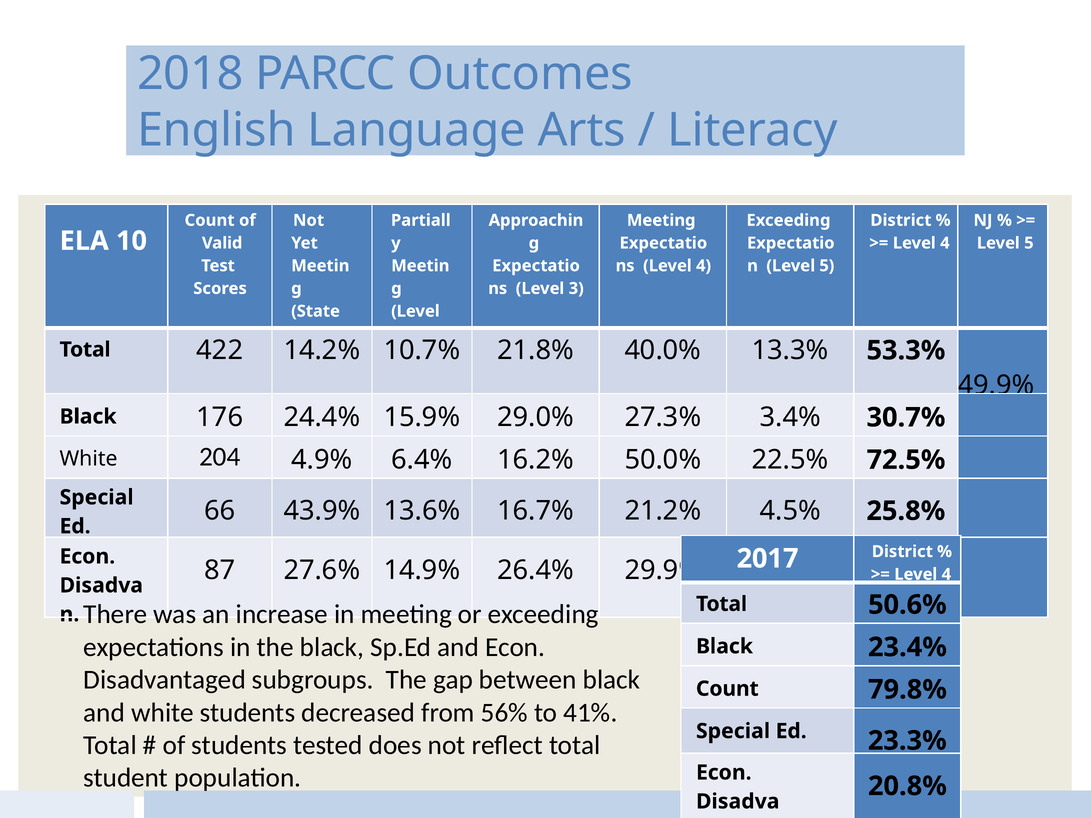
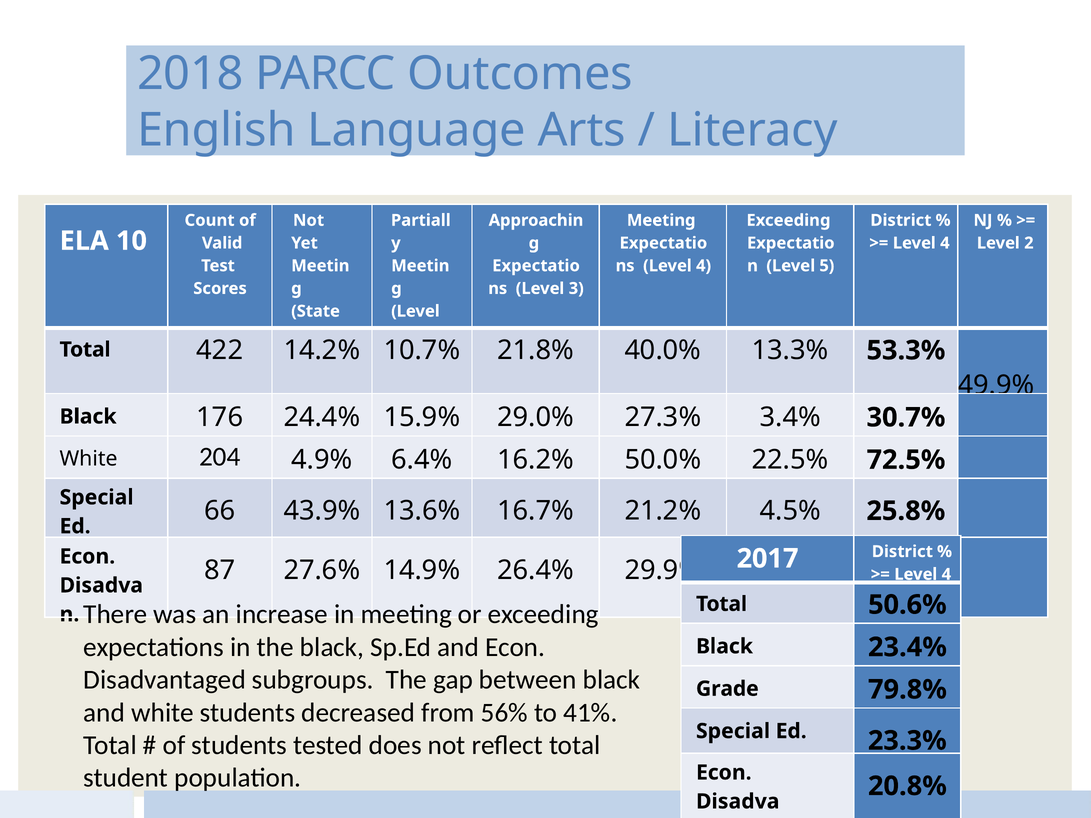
5: 5 -> 2 (1029, 243)
Count: Count -> Grade (727, 689)
